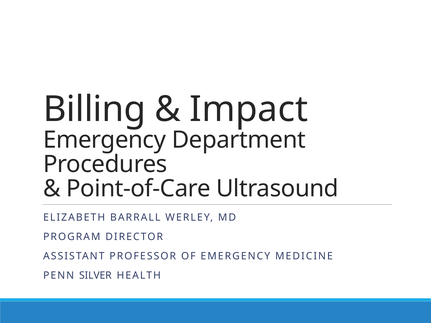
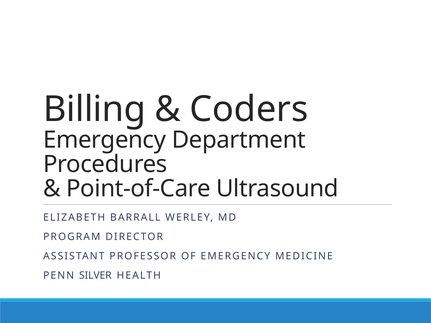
Impact: Impact -> Coders (249, 109)
